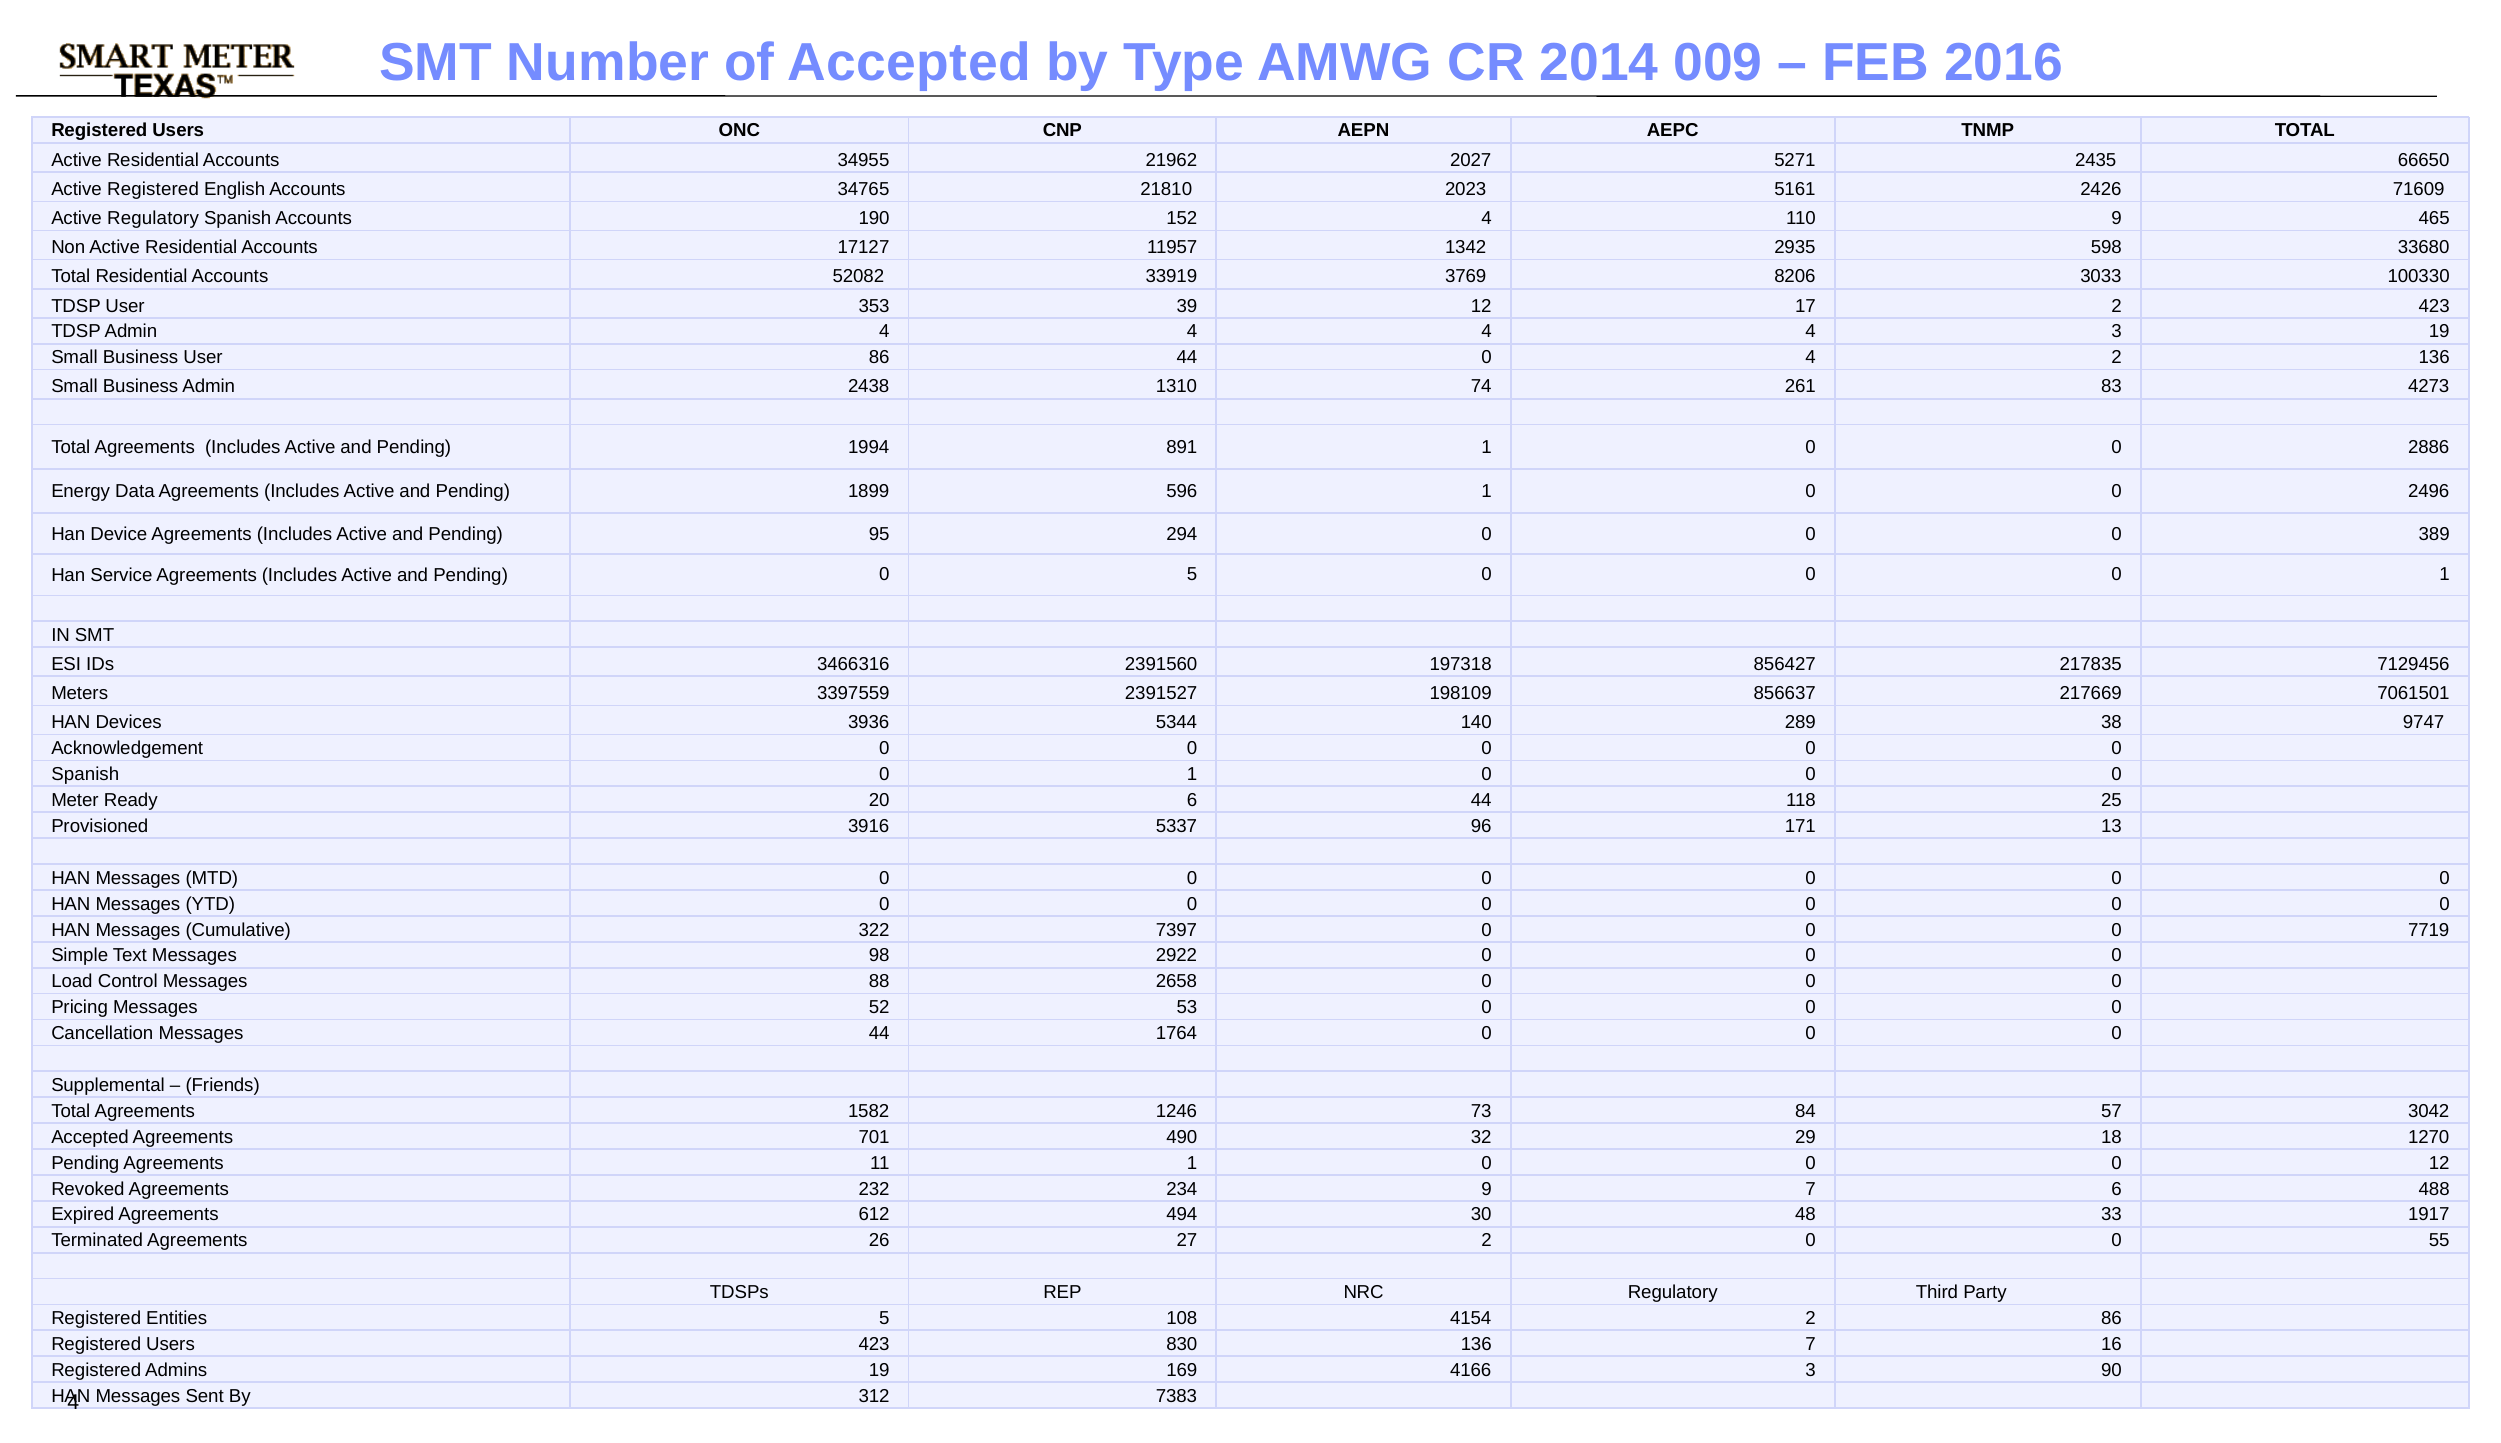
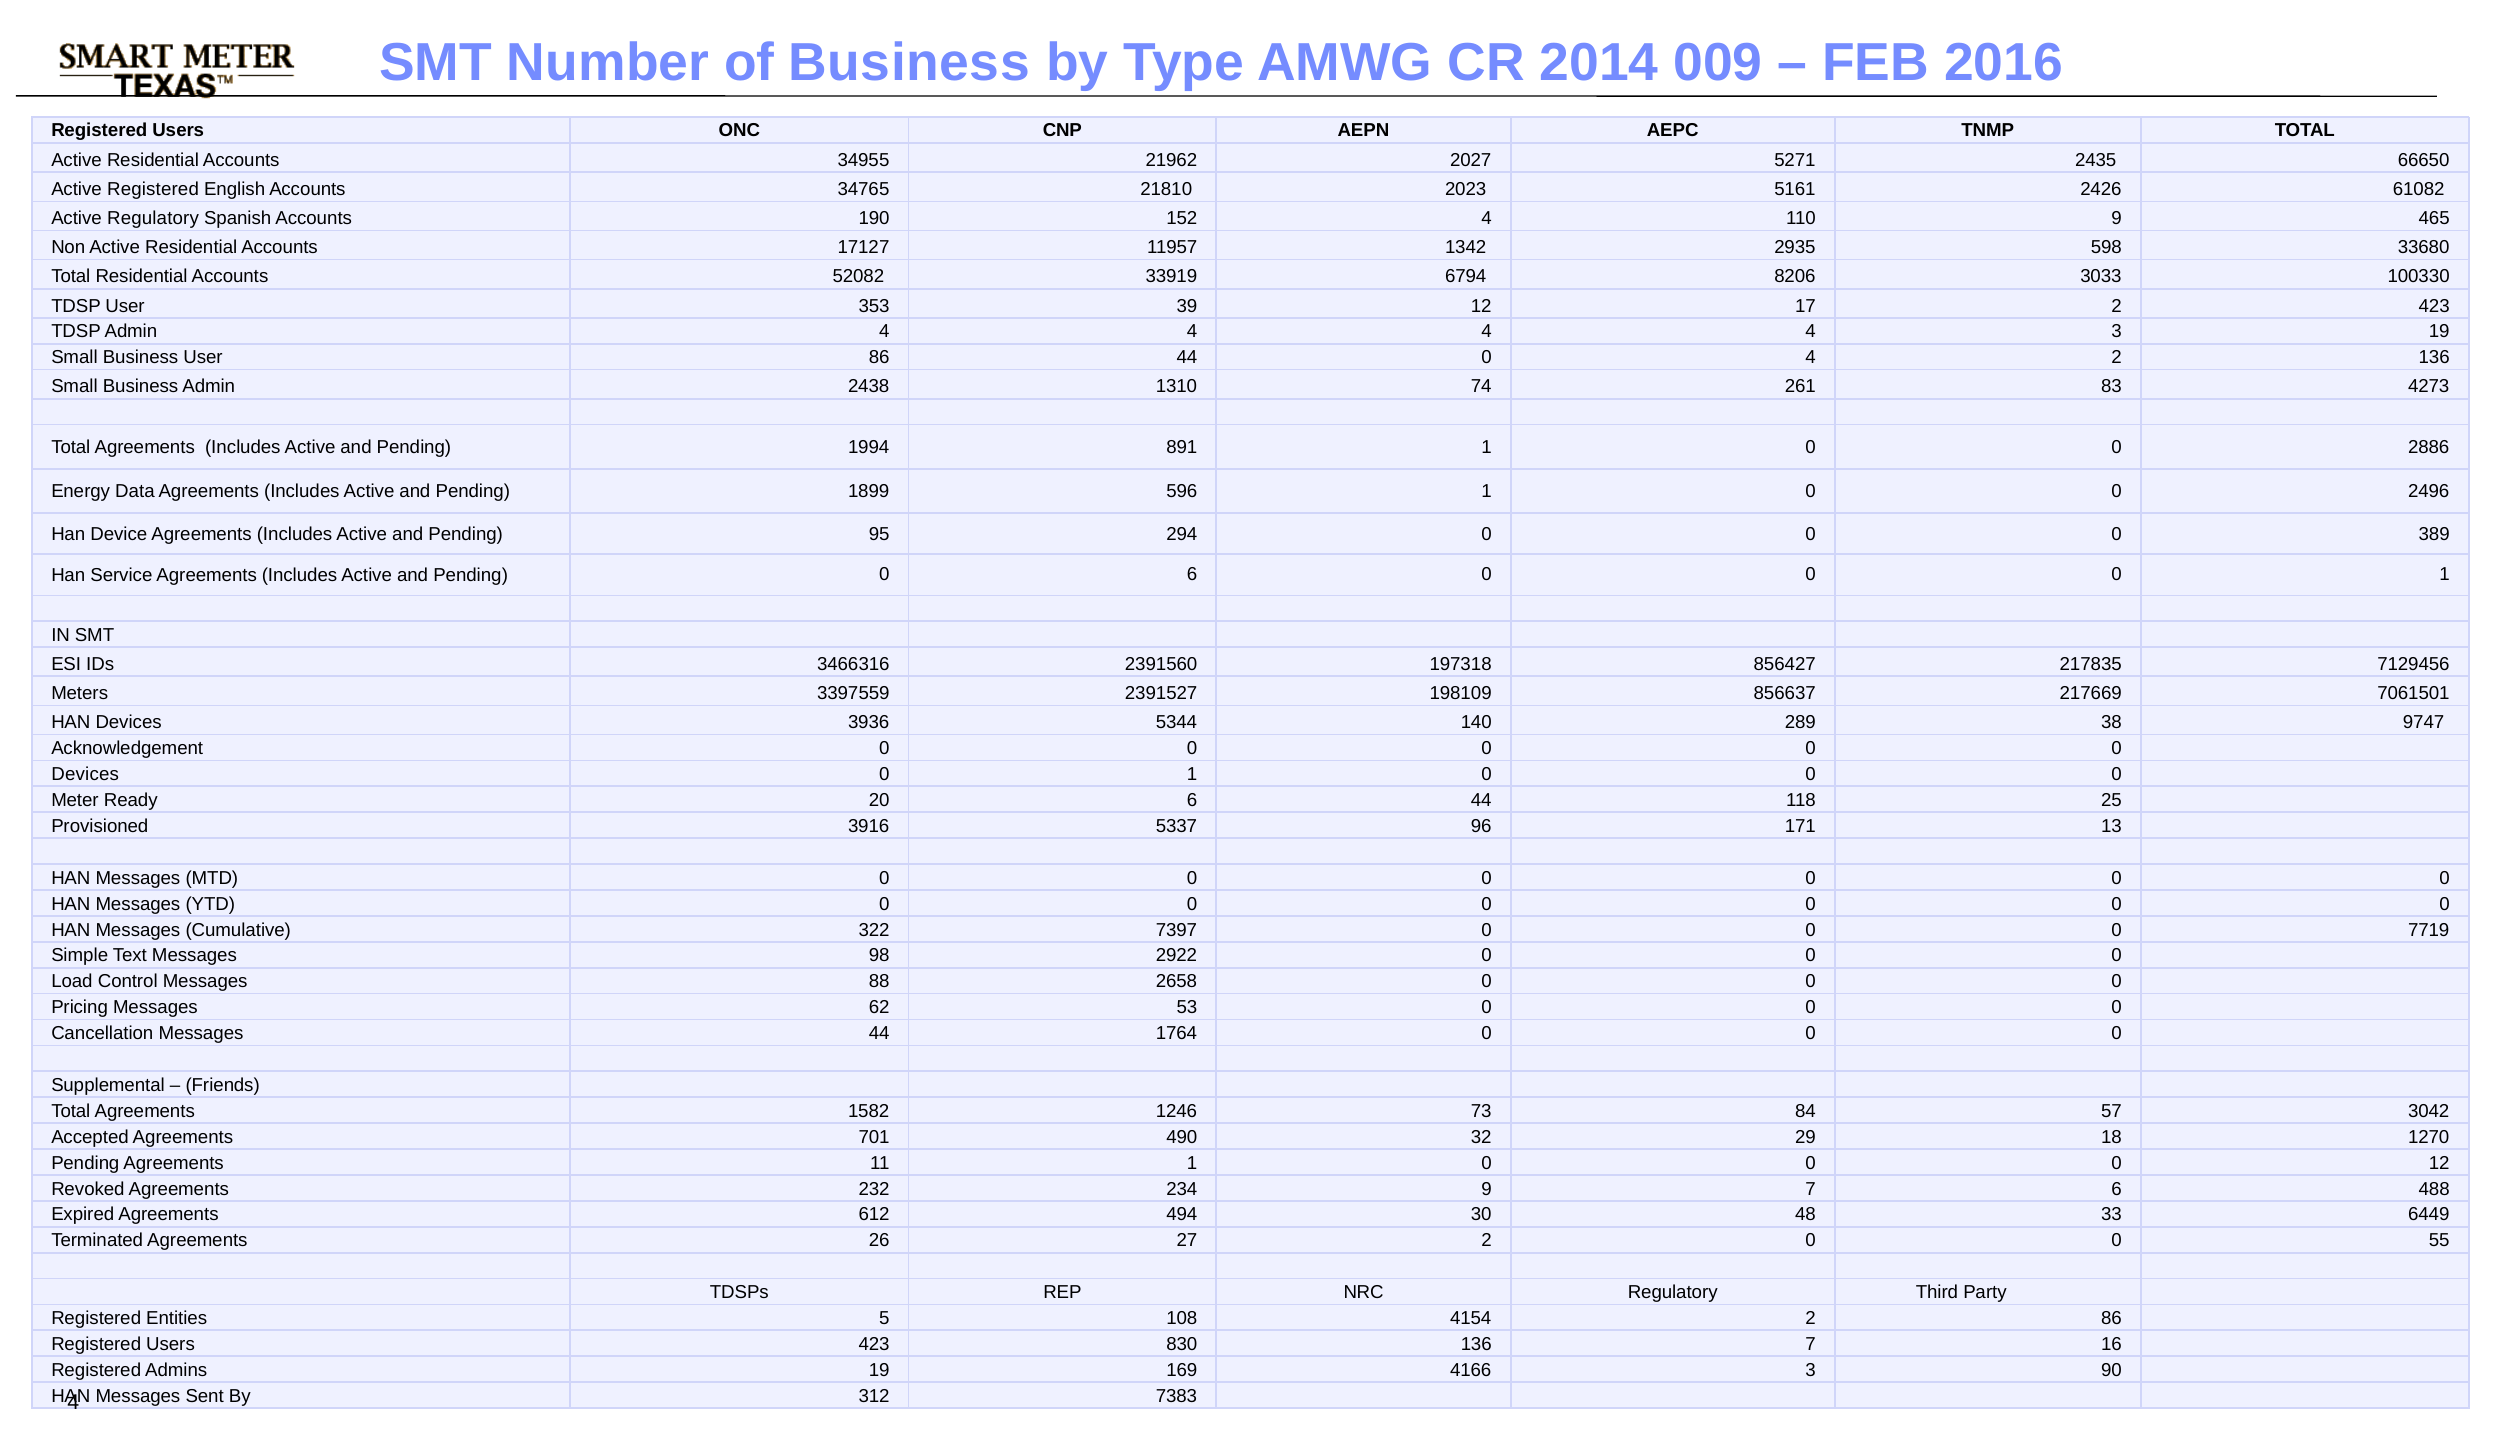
of Accepted: Accepted -> Business (909, 63)
71609: 71609 -> 61082 (2419, 189)
3769: 3769 -> 6794 (1466, 277)
0 5: 5 -> 6 (1192, 575)
Spanish: Spanish -> Devices (85, 774)
52: 52 -> 62 (879, 1007)
1917: 1917 -> 6449 (2429, 1215)
